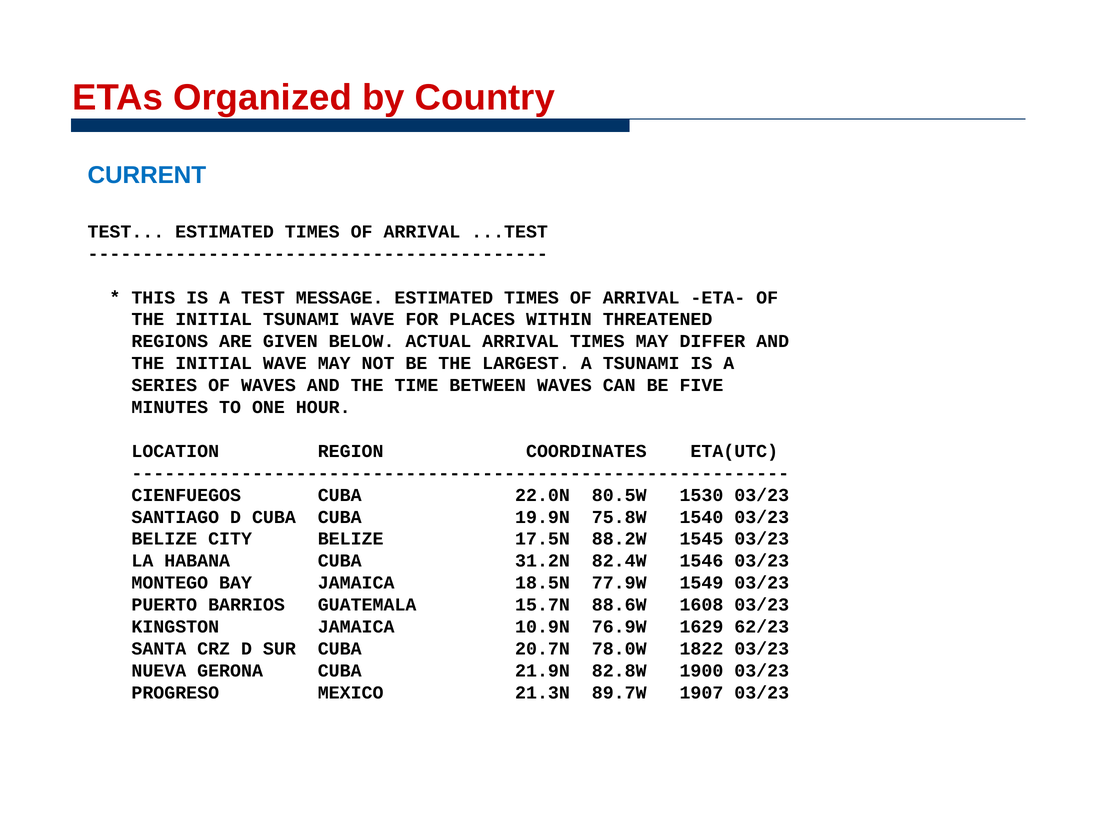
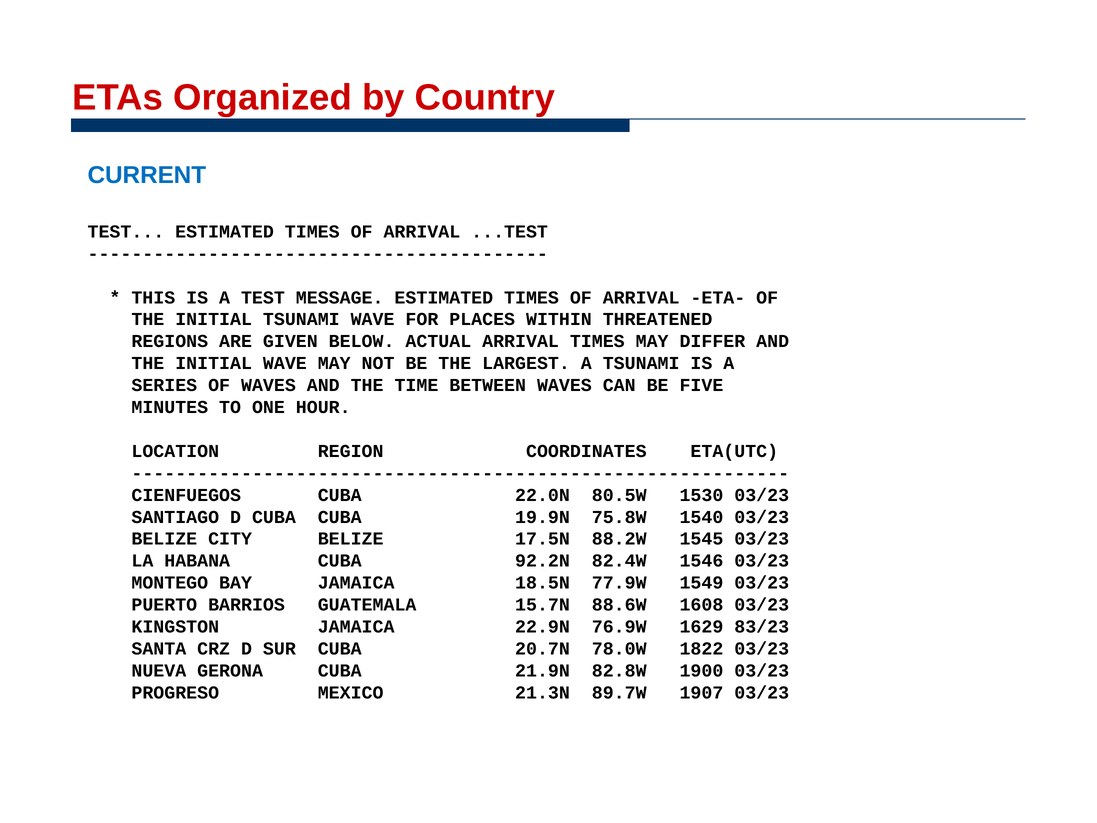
31.2N: 31.2N -> 92.2N (542, 561)
10.9N: 10.9N -> 22.9N (542, 627)
62/23: 62/23 -> 83/23 (762, 627)
